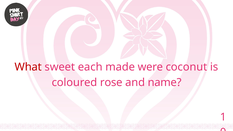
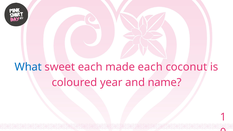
What colour: red -> blue (28, 67)
made were: were -> each (150, 67)
rose: rose -> year (111, 82)
